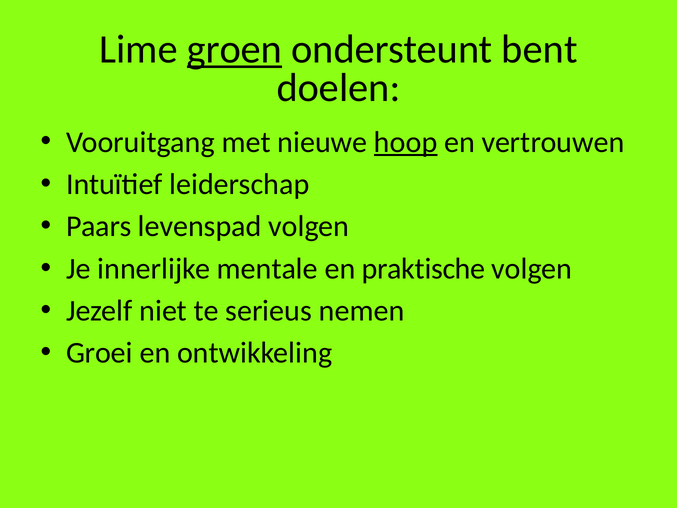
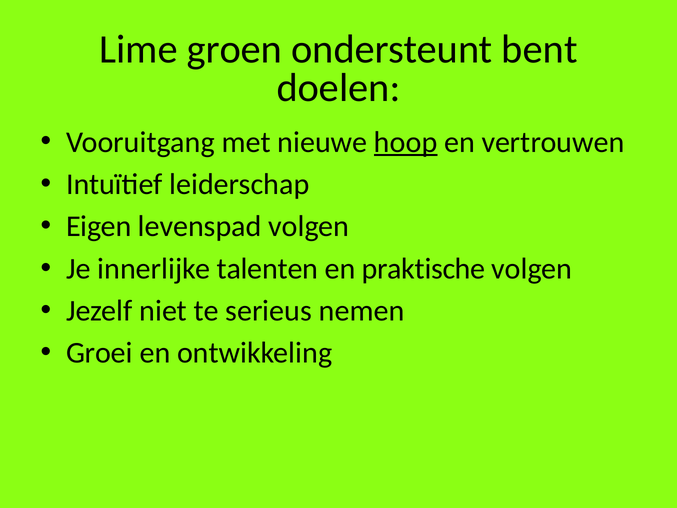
groen underline: present -> none (234, 49)
Paars: Paars -> Eigen (99, 226)
mentale: mentale -> talenten (267, 269)
